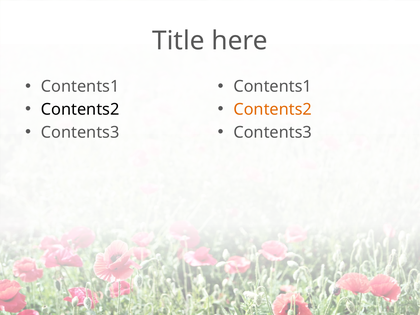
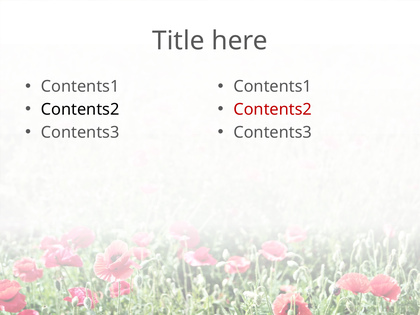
Contents2 colour: orange -> red (273, 109)
